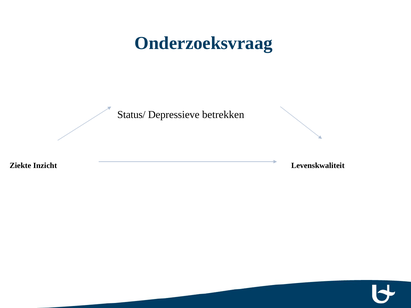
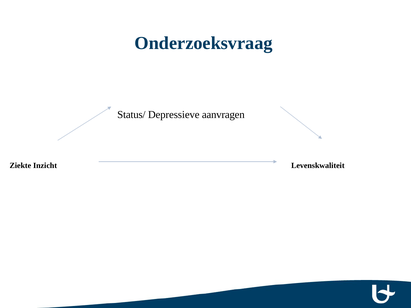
betrekken: betrekken -> aanvragen (223, 115)
